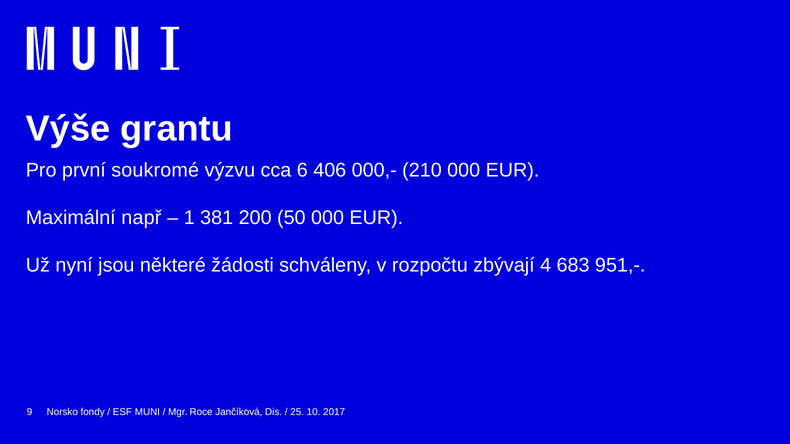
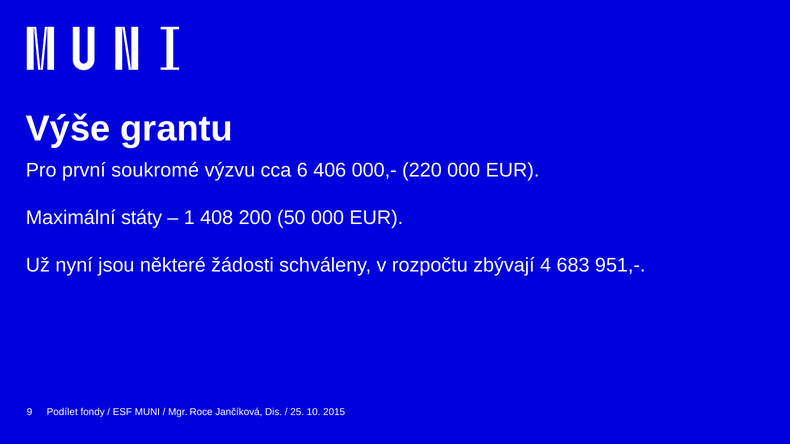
210: 210 -> 220 (422, 171)
např: např -> státy (142, 218)
381: 381 -> 408 (217, 218)
Norsko: Norsko -> Podílet (62, 412)
2017: 2017 -> 2015 (334, 412)
